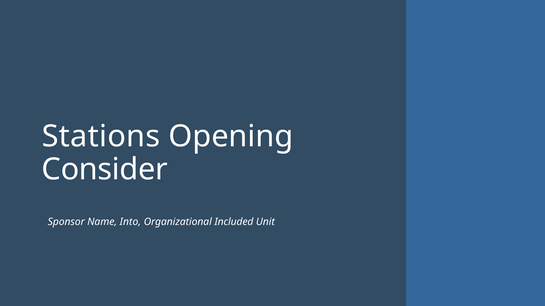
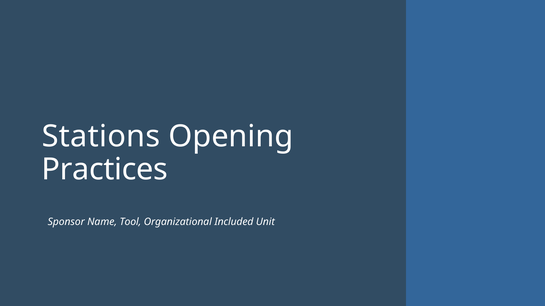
Consider: Consider -> Practices (105, 170)
Into: Into -> Tool (130, 222)
